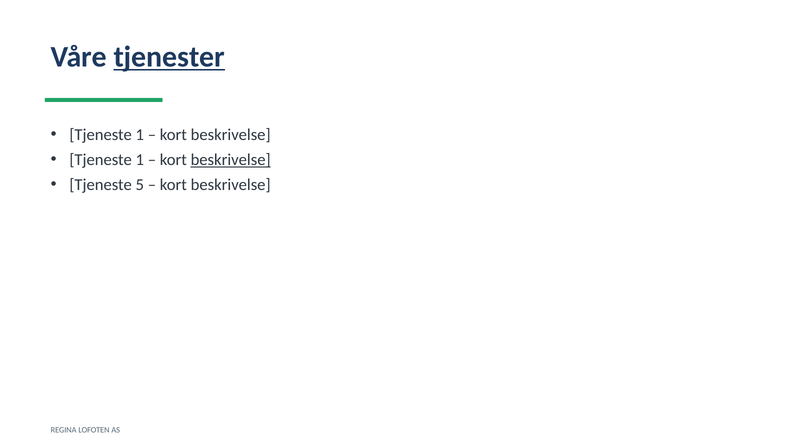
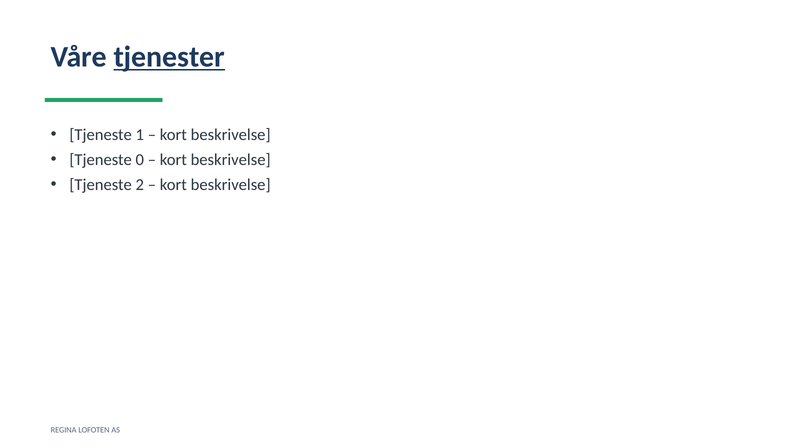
1: 1 -> 0 (140, 160)
beskrivelse underline: present -> none (231, 160)
5: 5 -> 2 (140, 185)
